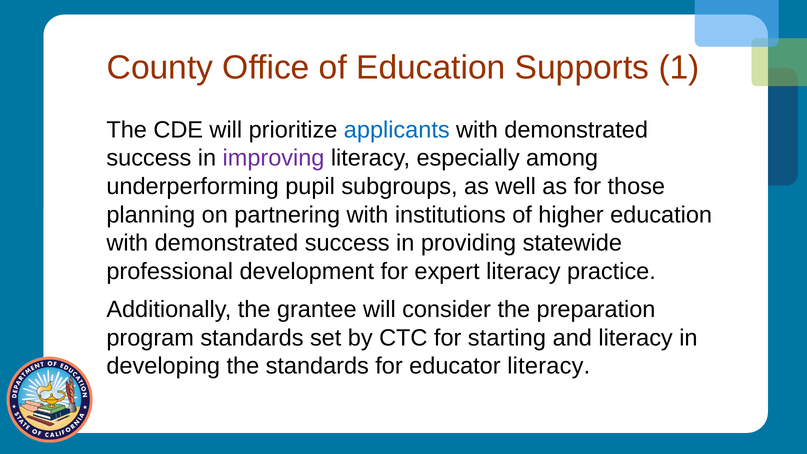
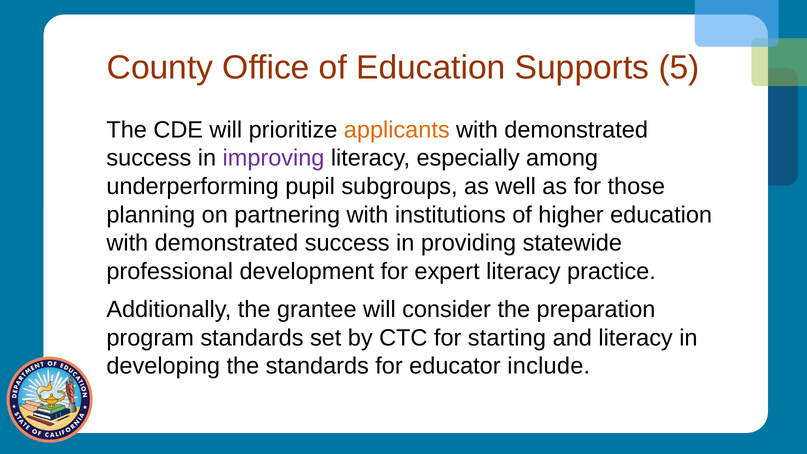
1: 1 -> 5 (679, 68)
applicants colour: blue -> orange (397, 130)
educator literacy: literacy -> include (549, 366)
